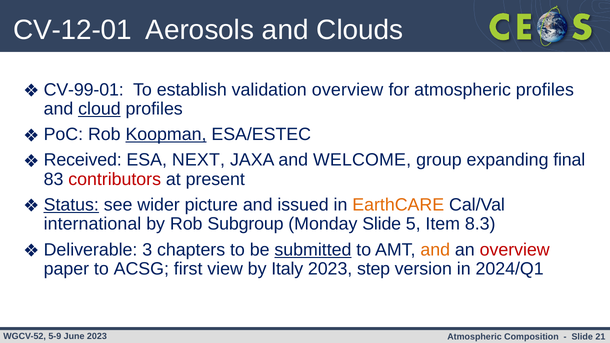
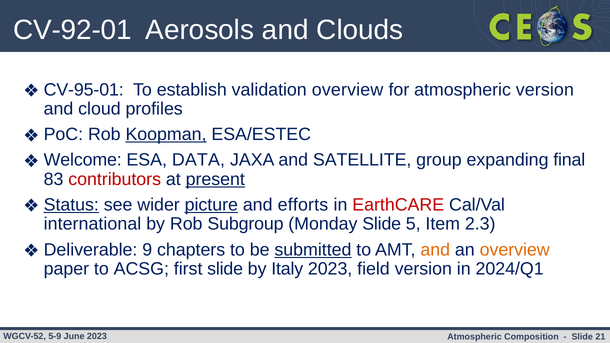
CV-12-01: CV-12-01 -> CV-92-01 (73, 30)
CV-99-01: CV-99-01 -> CV-95-01 (84, 90)
atmospheric profiles: profiles -> version (545, 90)
cloud underline: present -> none (99, 109)
Received: Received -> Welcome (83, 160)
NEXT: NEXT -> DATA (198, 160)
WELCOME: WELCOME -> SATELLITE (362, 160)
present underline: none -> present (215, 179)
picture underline: none -> present (211, 205)
issued: issued -> efforts (303, 205)
EarthCARE colour: orange -> red (398, 205)
8.3: 8.3 -> 2.3 (480, 224)
3: 3 -> 9 (147, 250)
overview colour: red -> orange (515, 250)
first view: view -> slide (225, 269)
step: step -> field (373, 269)
